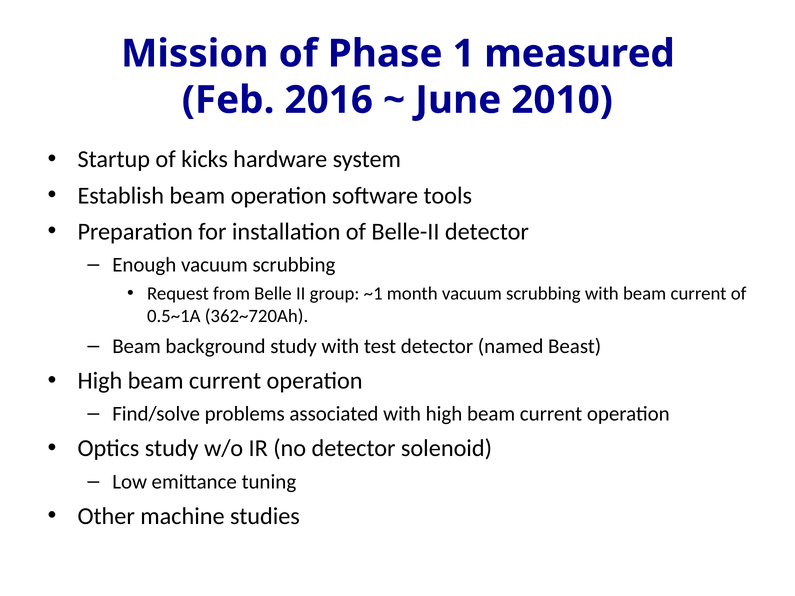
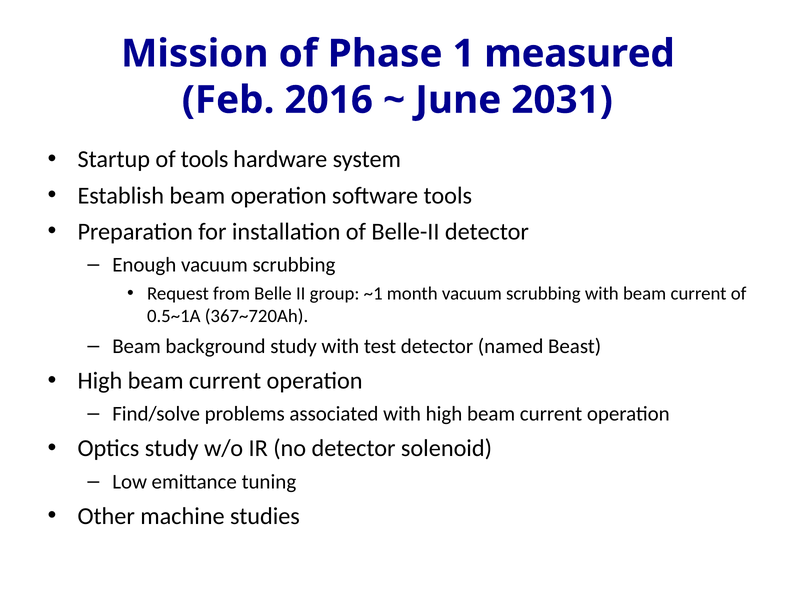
2010: 2010 -> 2031 (562, 100)
of kicks: kicks -> tools (205, 159)
362~720Ah: 362~720Ah -> 367~720Ah (257, 316)
